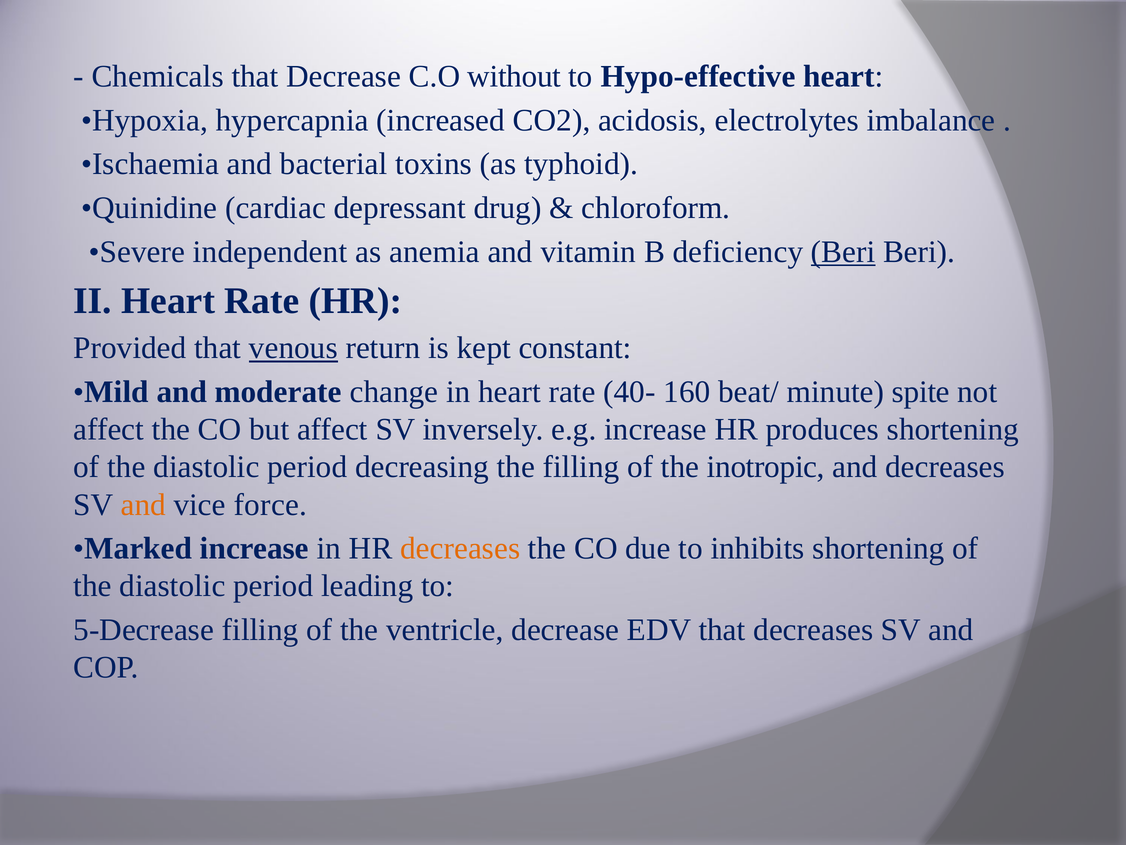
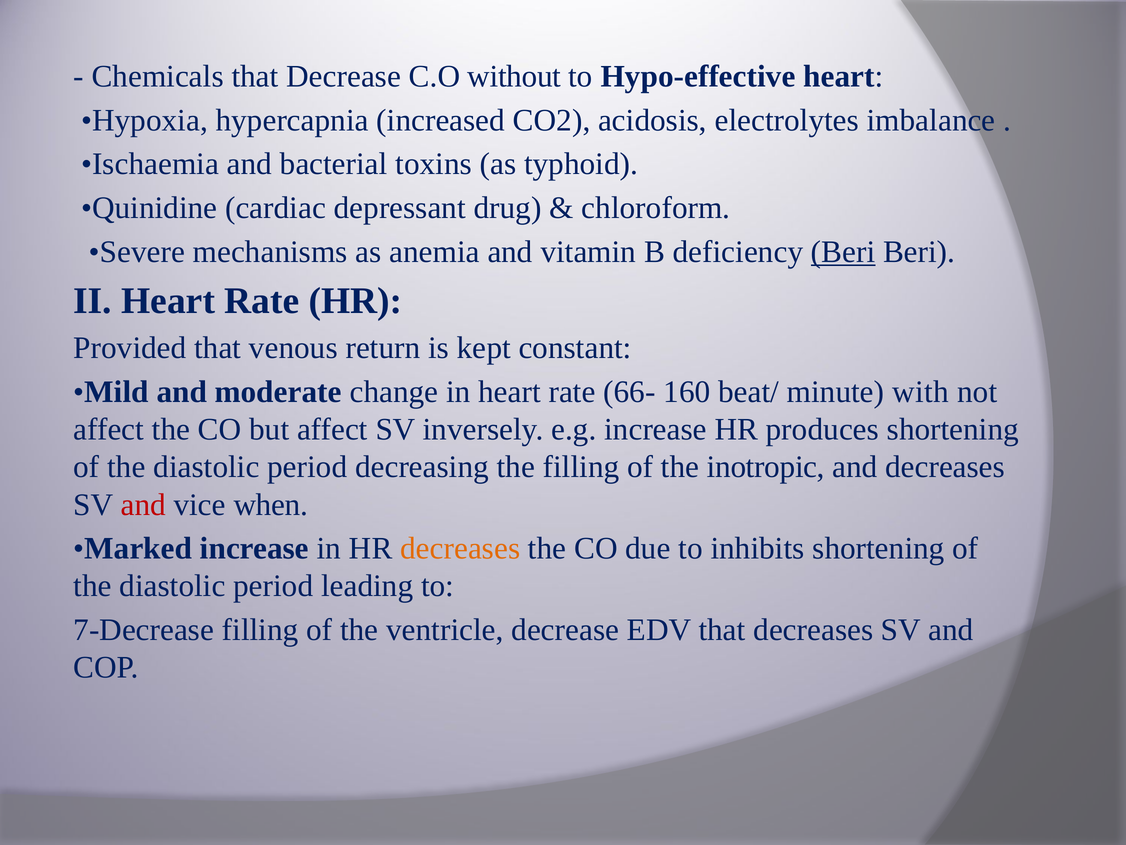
independent: independent -> mechanisms (270, 252)
venous underline: present -> none (293, 348)
40-: 40- -> 66- (629, 392)
spite: spite -> with (921, 392)
and colour: orange -> red (143, 504)
force: force -> when (271, 504)
5-Decrease: 5-Decrease -> 7-Decrease (144, 630)
